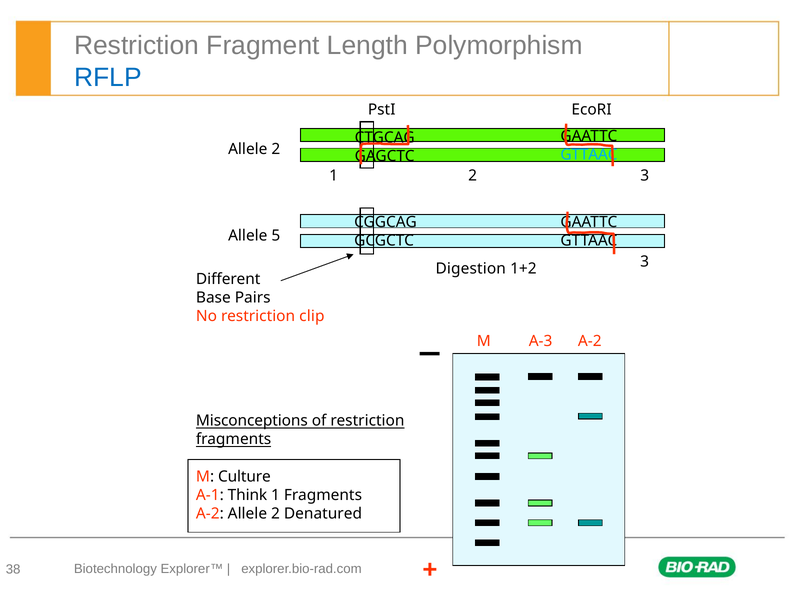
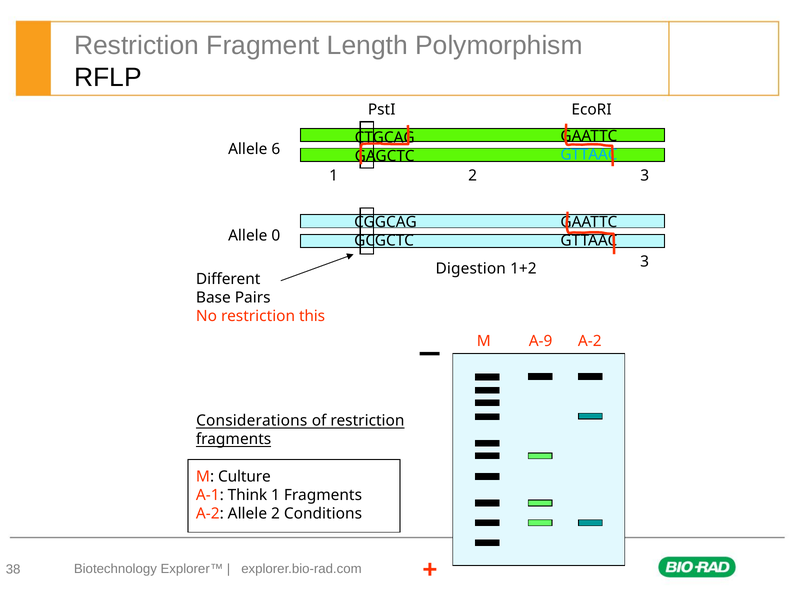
RFLP colour: blue -> black (108, 77)
2: 2 -> 6 (276, 149)
5: 5 -> 0 (276, 235)
clip: clip -> this (312, 316)
A-3: A-3 -> A-9 (541, 341)
Misconceptions: Misconceptions -> Considerations (252, 420)
Denatured: Denatured -> Conditions (323, 513)
